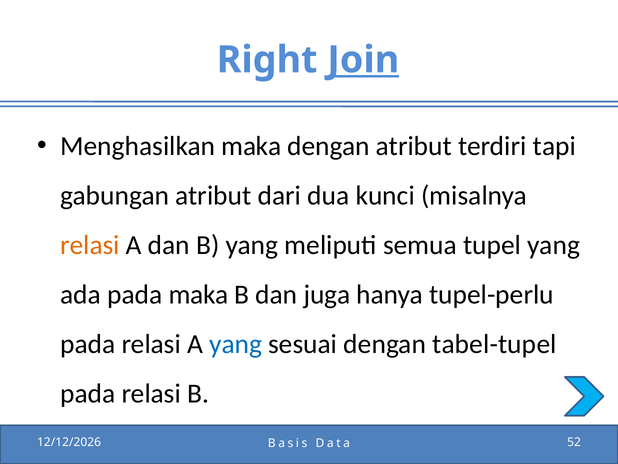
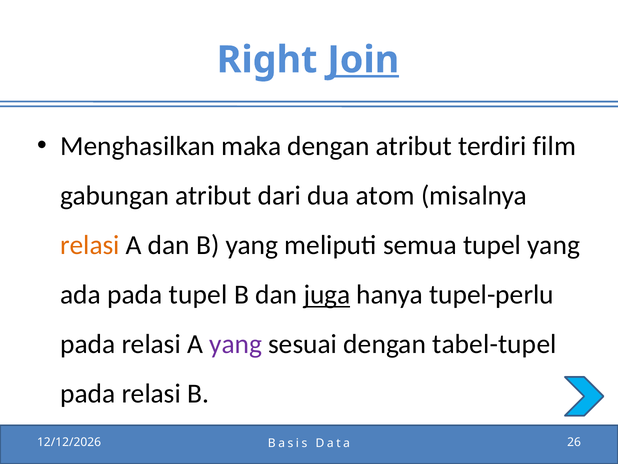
tapi: tapi -> film (554, 146)
kunci: kunci -> atom (385, 196)
pada maka: maka -> tupel (198, 294)
juga underline: none -> present (327, 294)
yang colour: blue -> purple (236, 344)
52: 52 -> 26 (574, 442)
